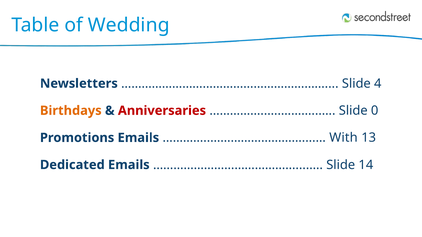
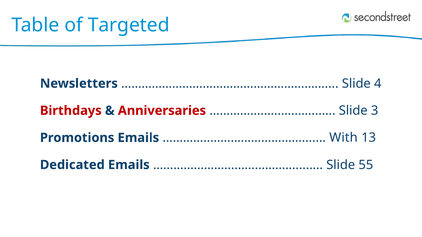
Wedding: Wedding -> Targeted (129, 25)
Birthdays colour: orange -> red (71, 111)
0: 0 -> 3 (375, 111)
14: 14 -> 55 (366, 165)
